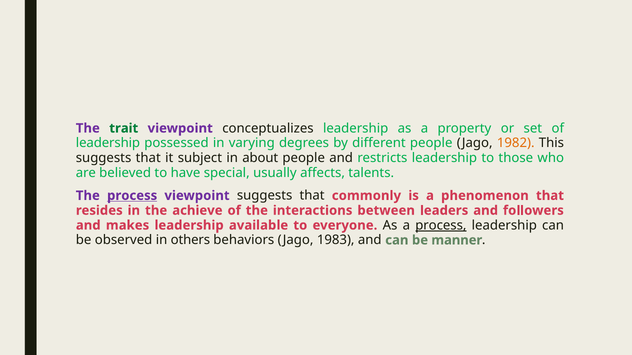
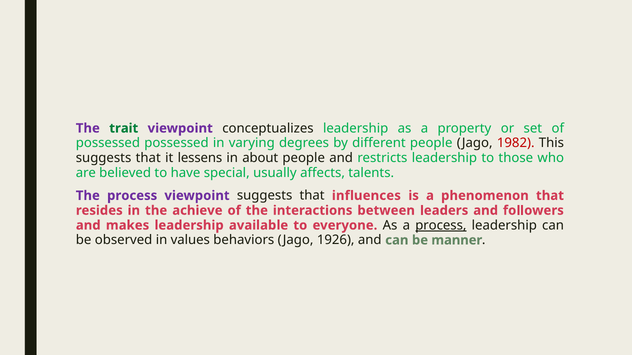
leadership: leadership -> possessed (108, 143)
1982 colour: orange -> red (516, 143)
subject: subject -> lessens (200, 158)
process underline: present -> none (132, 196)
commonly: commonly -> influences (366, 196)
others: others -> values (190, 240)
1983: 1983 -> 1926 (336, 240)
